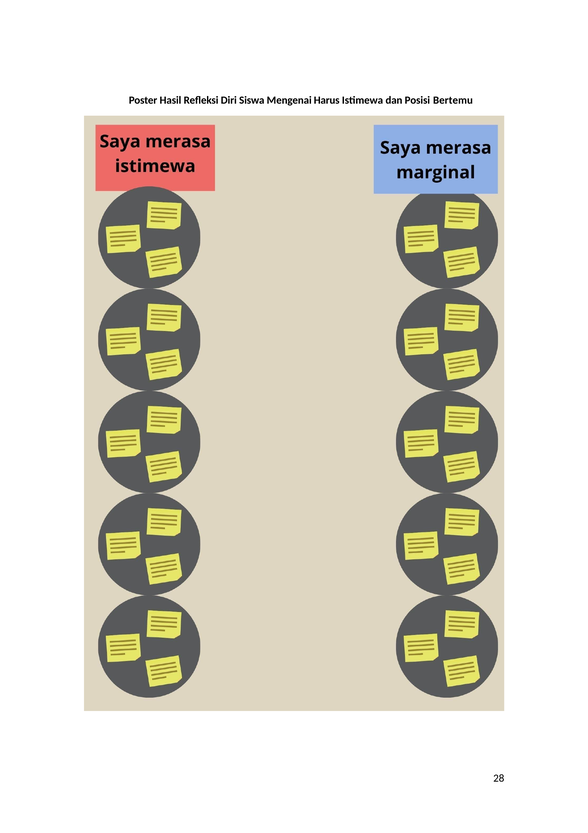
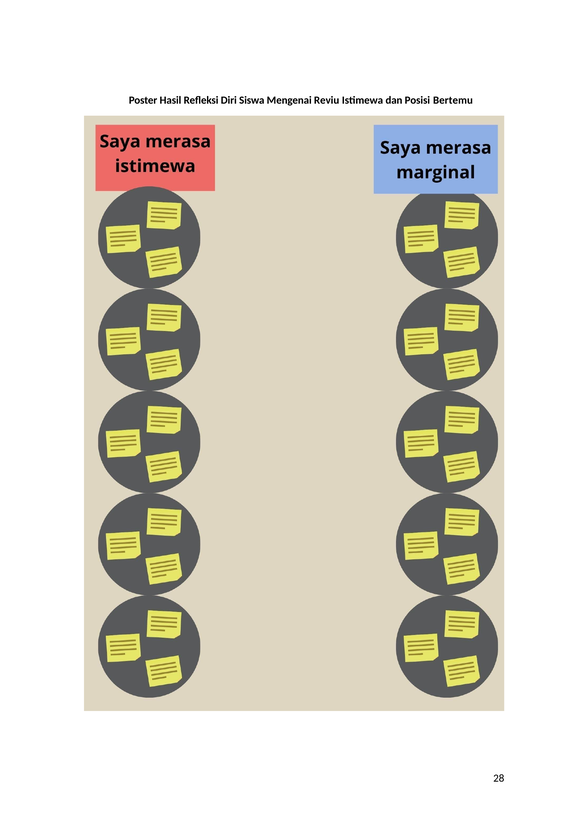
Harus: Harus -> Reviu (327, 100)
